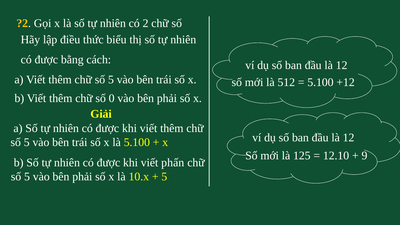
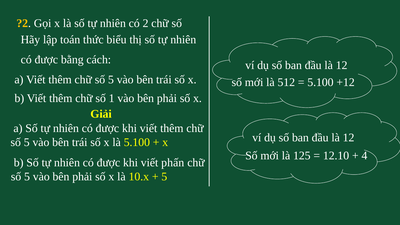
điều: điều -> toán (70, 40)
0: 0 -> 1 (112, 98)
9: 9 -> 4 (364, 156)
